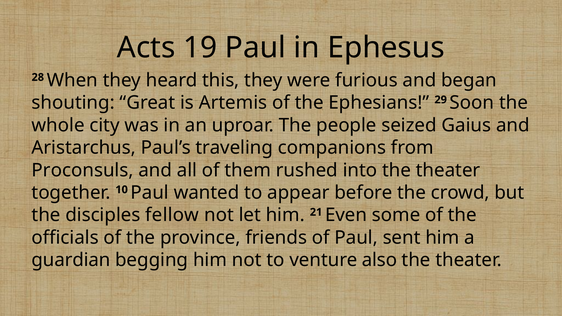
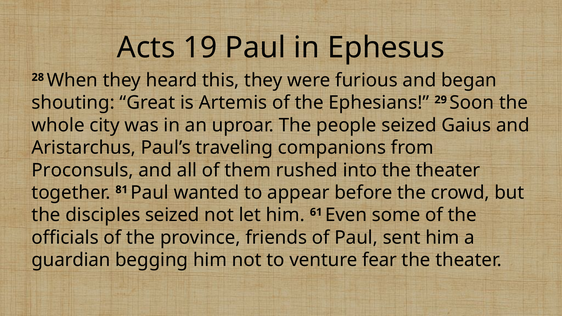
10: 10 -> 81 (122, 190)
disciples fellow: fellow -> seized (172, 215)
21: 21 -> 61 (316, 212)
also: also -> fear (380, 260)
